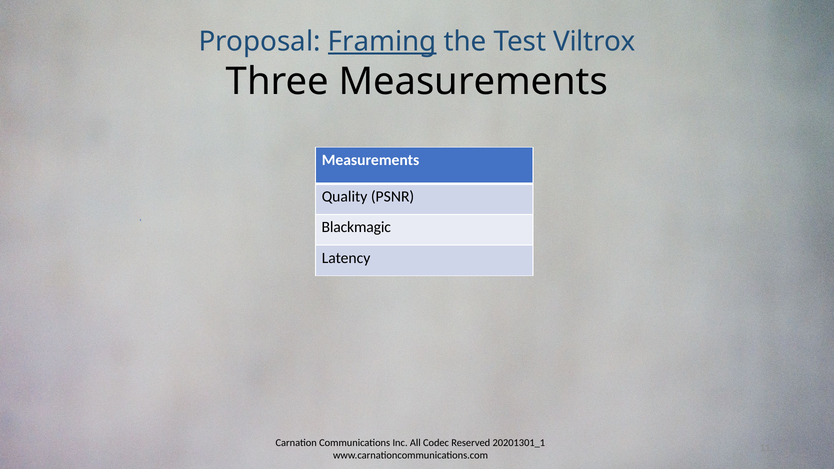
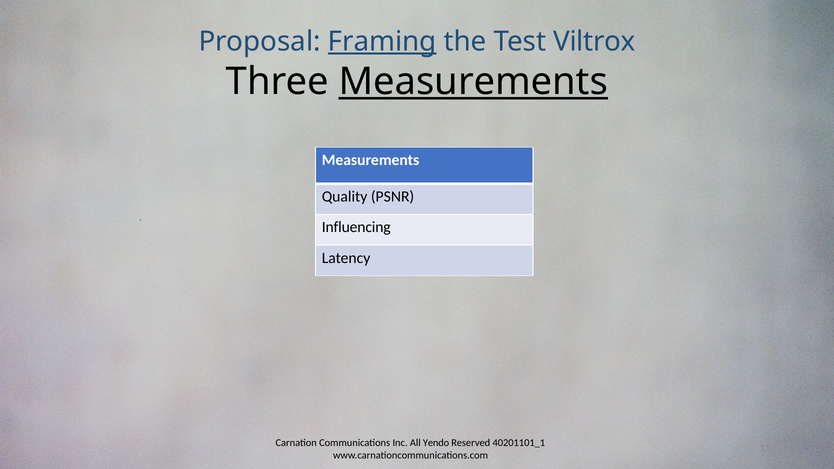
Measurements underline: none -> present (473, 82)
Blackmagic: Blackmagic -> Influencing (356, 227)
Codec: Codec -> Yendo (436, 443)
20201301_1: 20201301_1 -> 40201101_1 (519, 443)
